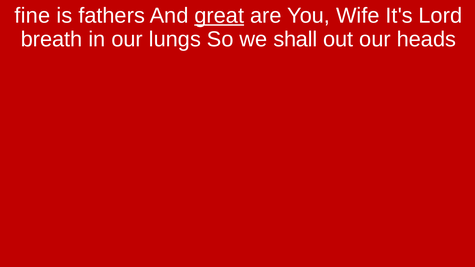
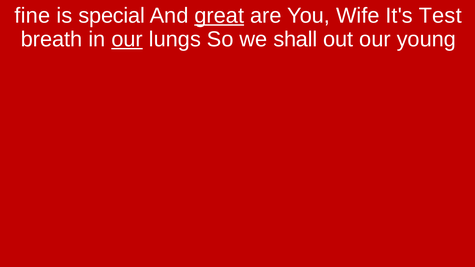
fathers: fathers -> special (112, 16)
Lord: Lord -> Test (440, 16)
our underline: none -> present (127, 39)
heads: heads -> young (426, 39)
